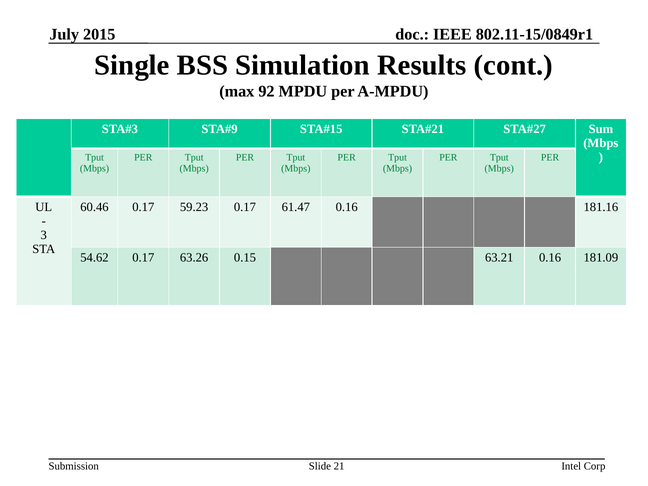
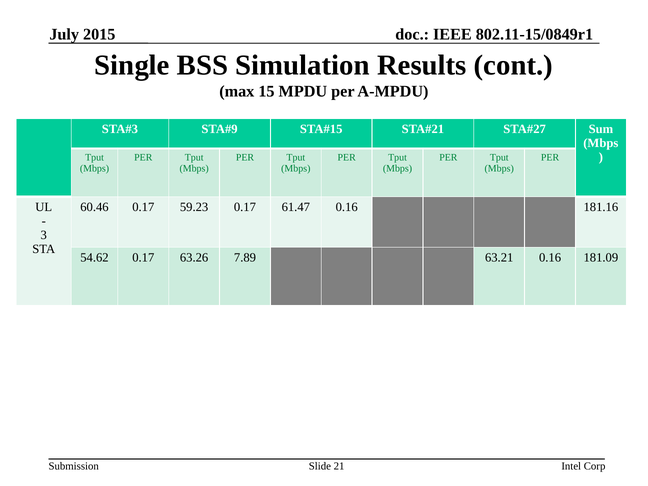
92: 92 -> 15 (266, 91)
0.15: 0.15 -> 7.89 (245, 258)
